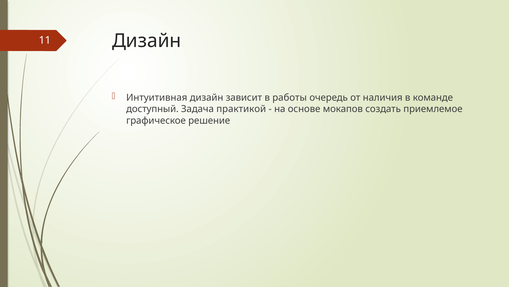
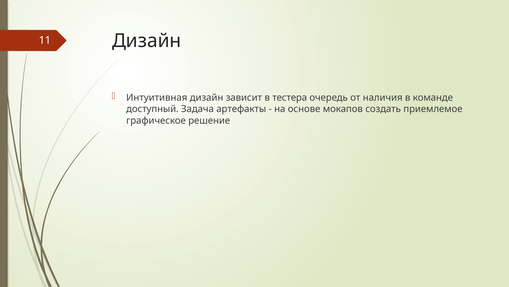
работы: работы -> тестера (290, 97)
практикой: практикой -> артефакты (241, 109)
